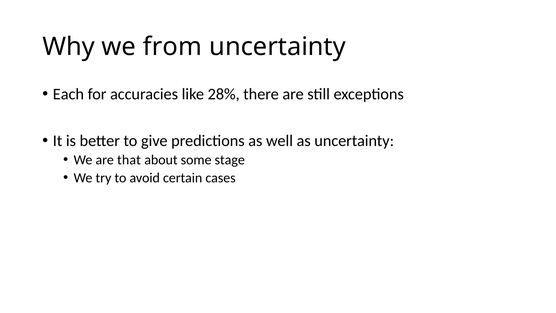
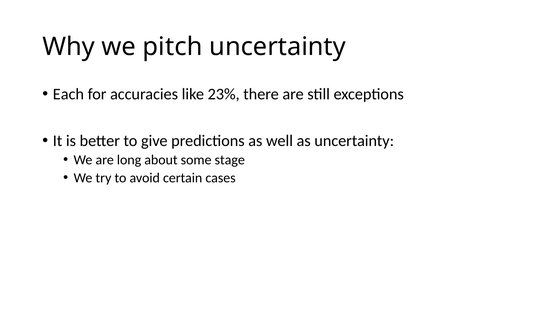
from: from -> pitch (172, 47)
28%: 28% -> 23% (224, 94)
that: that -> long (129, 160)
